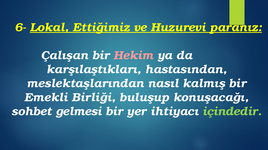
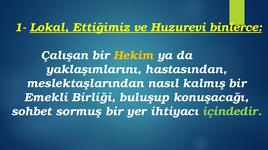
6-: 6- -> 1- (20, 27)
paranız: paranız -> binlerce (236, 27)
Hekim colour: pink -> yellow (134, 56)
karşılaştıkları: karşılaştıkları -> yaklaşımlarını (94, 70)
gelmesi: gelmesi -> sormuş (79, 112)
